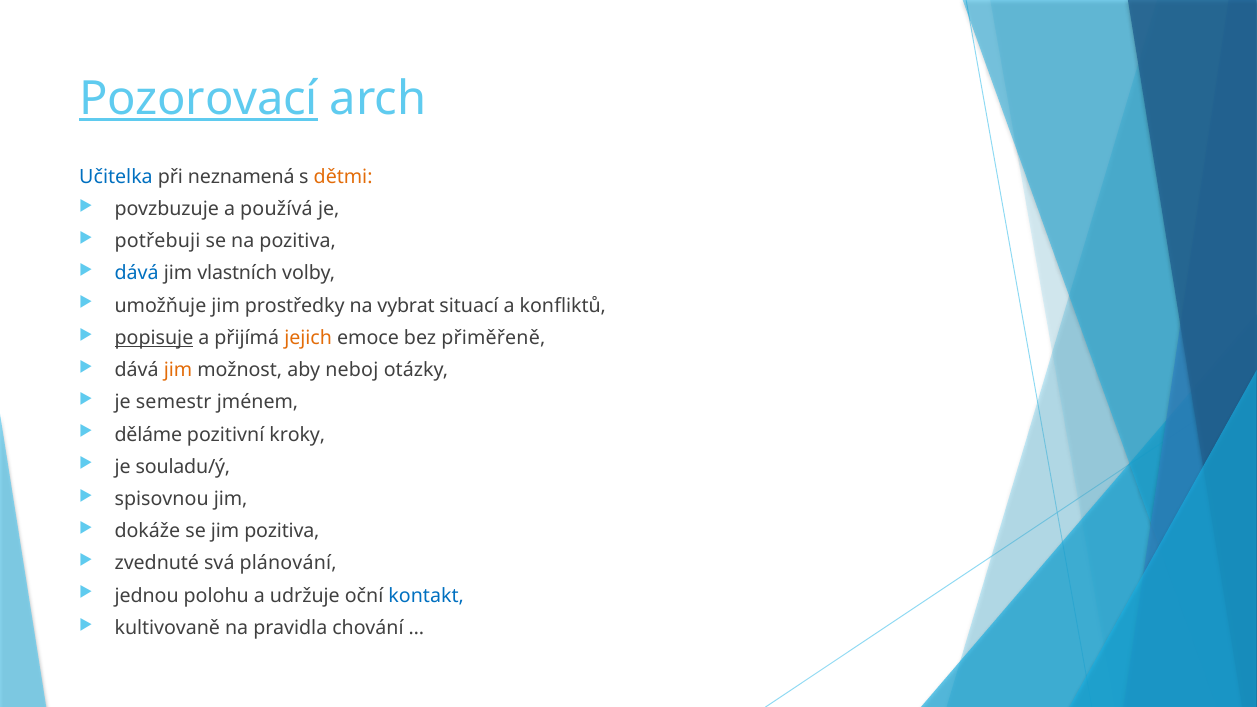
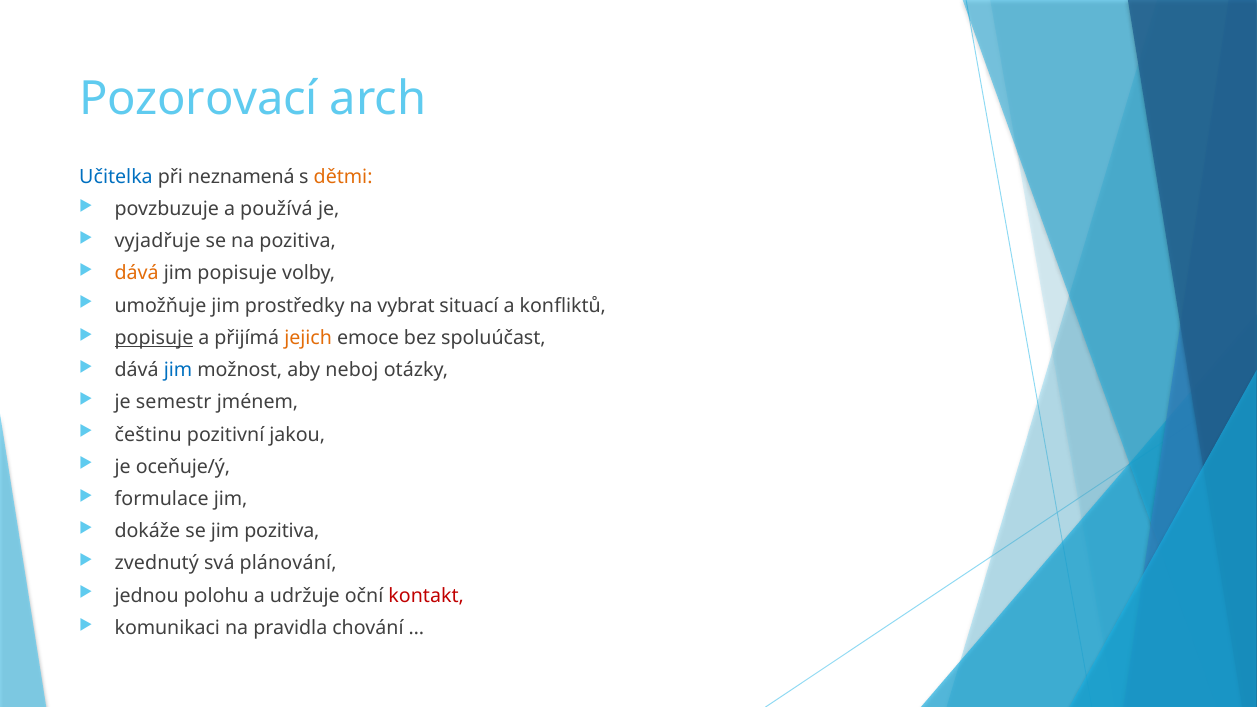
Pozorovací underline: present -> none (199, 99)
potřebuji: potřebuji -> vyjadřuje (158, 241)
dává colour: blue -> orange (137, 273)
jim vlastních: vlastních -> popisuje (237, 273)
přiměřeně: přiměřeně -> spoluúčast (493, 338)
jim colour: orange -> blue (178, 370)
děláme: děláme -> češtinu (148, 435)
kroky: kroky -> jakou (297, 435)
souladu/ý: souladu/ý -> oceňuje/ý (183, 467)
spisovnou: spisovnou -> formulace (162, 499)
zvednuté: zvednuté -> zvednutý (157, 563)
kontakt colour: blue -> red (426, 596)
kultivovaně: kultivovaně -> komunikaci (167, 628)
